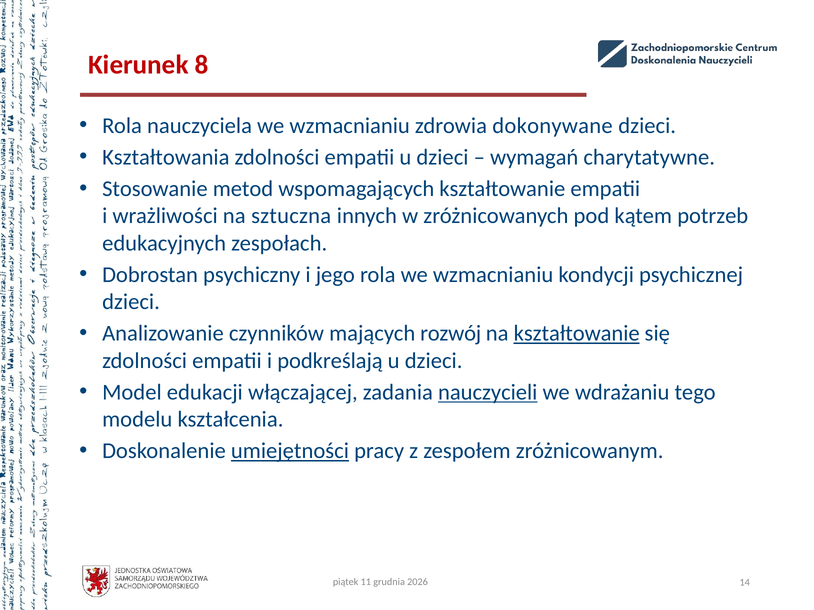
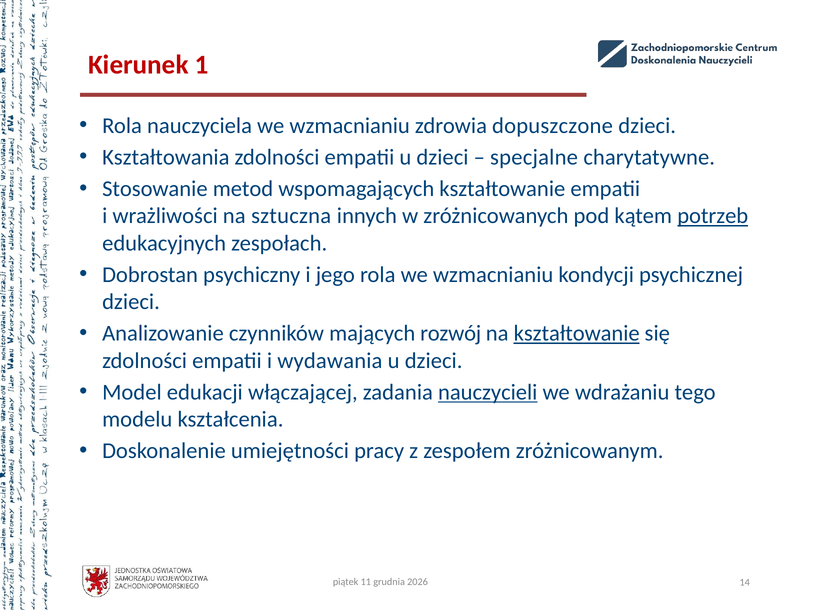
8: 8 -> 1 (202, 65)
dokonywane: dokonywane -> dopuszczone (553, 126)
wymagań: wymagań -> specjalne (534, 157)
potrzeb underline: none -> present (713, 216)
podkreślają: podkreślają -> wydawania (330, 361)
umiejętności underline: present -> none (290, 451)
